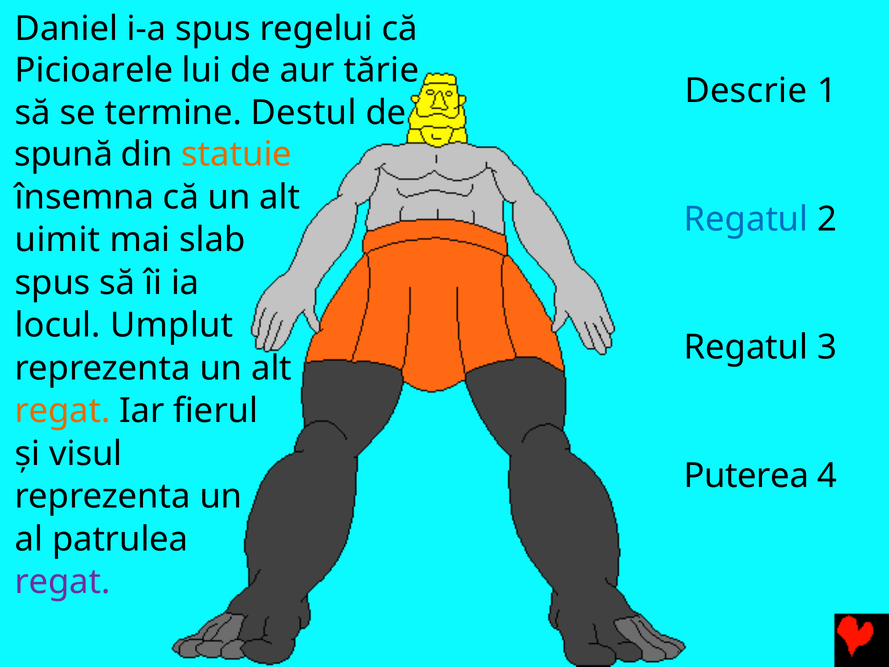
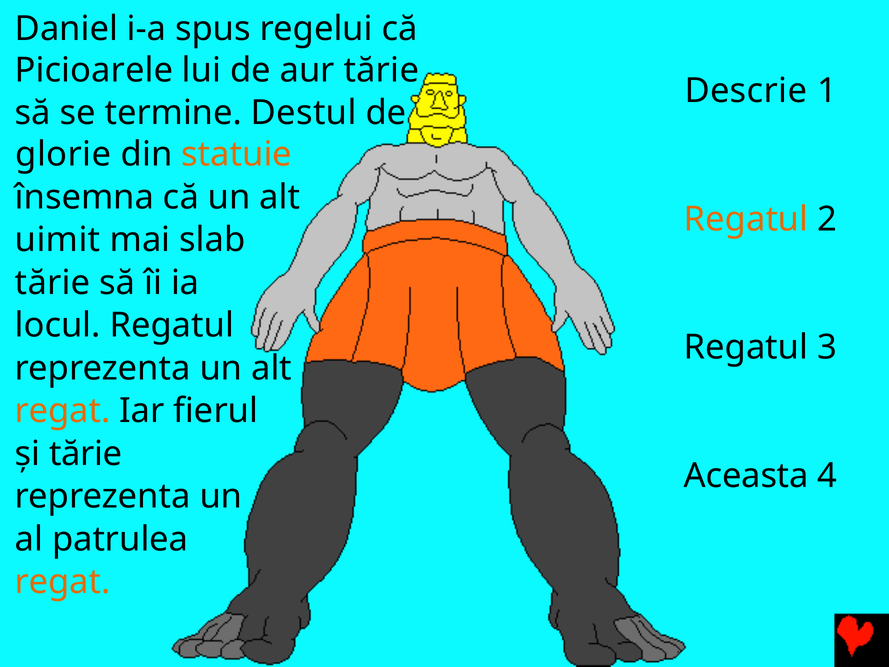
spună: spună -> glorie (63, 154)
Regatul colour: blue -> orange (746, 219)
spus: spus -> tărie (53, 283)
locul Umplut: Umplut -> Regatul (172, 325)
și visul: visul -> tărie (86, 454)
Puterea: Puterea -> Aceasta (746, 476)
regat colour: purple -> orange (63, 582)
